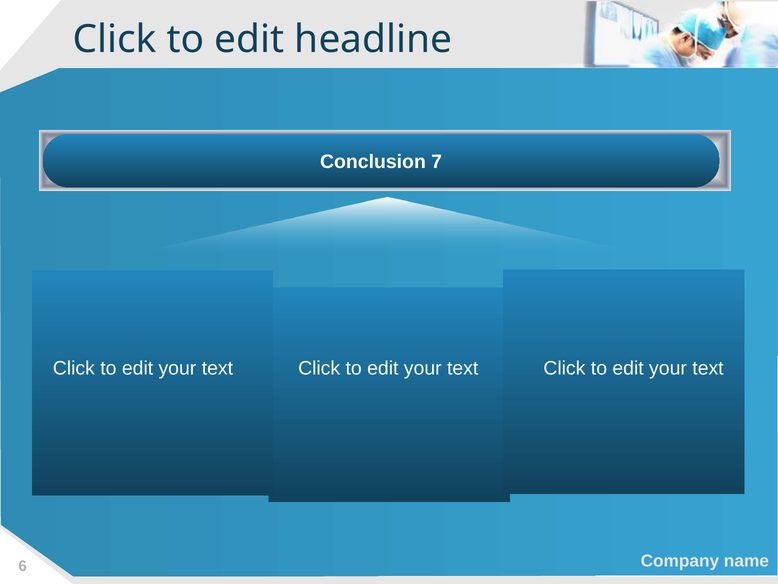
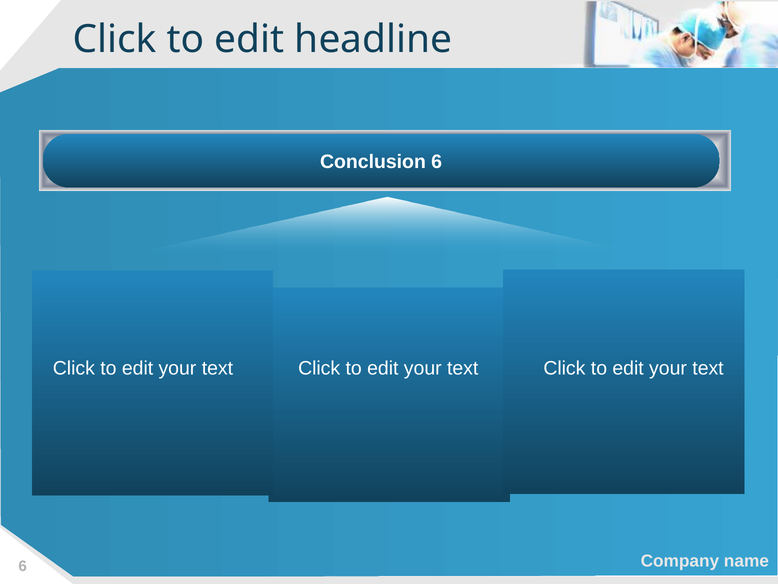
Conclusion 7: 7 -> 6 (437, 162)
